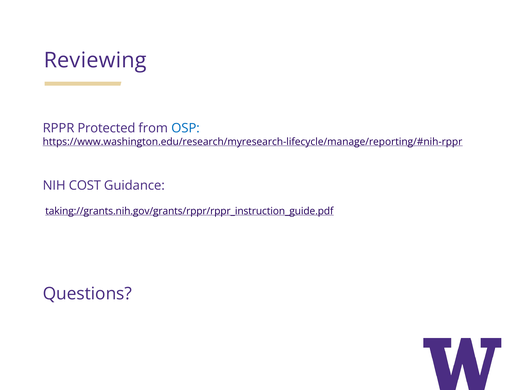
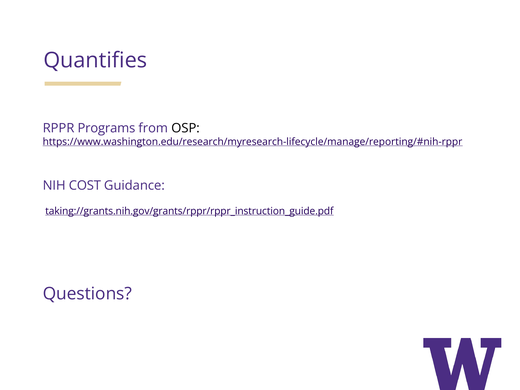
Reviewing: Reviewing -> Quantifies (95, 60)
Protected: Protected -> Programs (106, 128)
OSP colour: blue -> black (186, 128)
